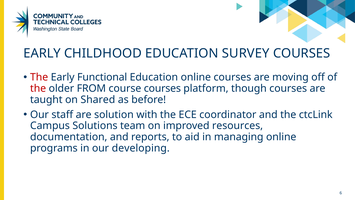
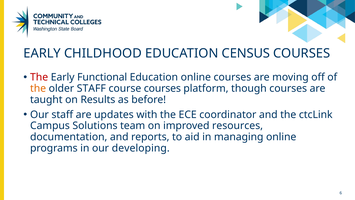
SURVEY: SURVEY -> CENSUS (246, 53)
the colour: red -> orange (38, 88)
older FROM: FROM -> STAFF (91, 88)
Shared: Shared -> Results (98, 100)
solution: solution -> updates (114, 114)
